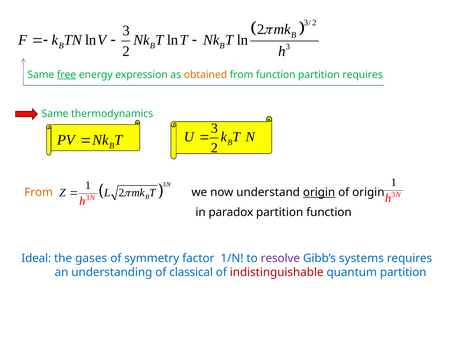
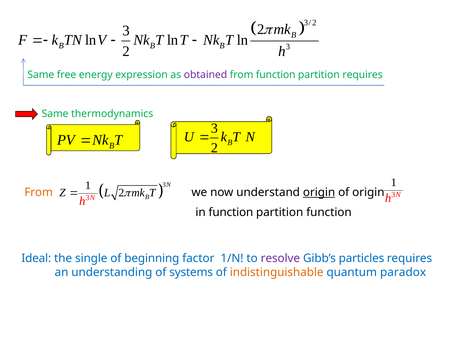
free underline: present -> none (67, 75)
obtained colour: orange -> purple (205, 75)
in paradox: paradox -> function (231, 213)
gases: gases -> single (91, 259)
symmetry: symmetry -> beginning (152, 259)
systems: systems -> particles (361, 259)
classical: classical -> systems (191, 273)
indistinguishable colour: red -> orange (277, 273)
quantum partition: partition -> paradox (403, 273)
